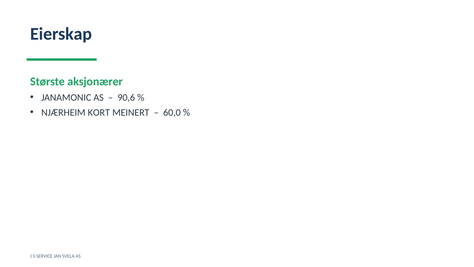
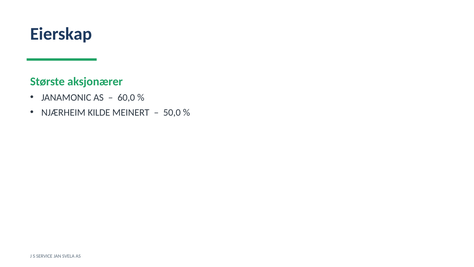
90,6: 90,6 -> 60,0 (126, 97)
KORT: KORT -> KILDE (99, 112)
60,0: 60,0 -> 50,0 (172, 112)
